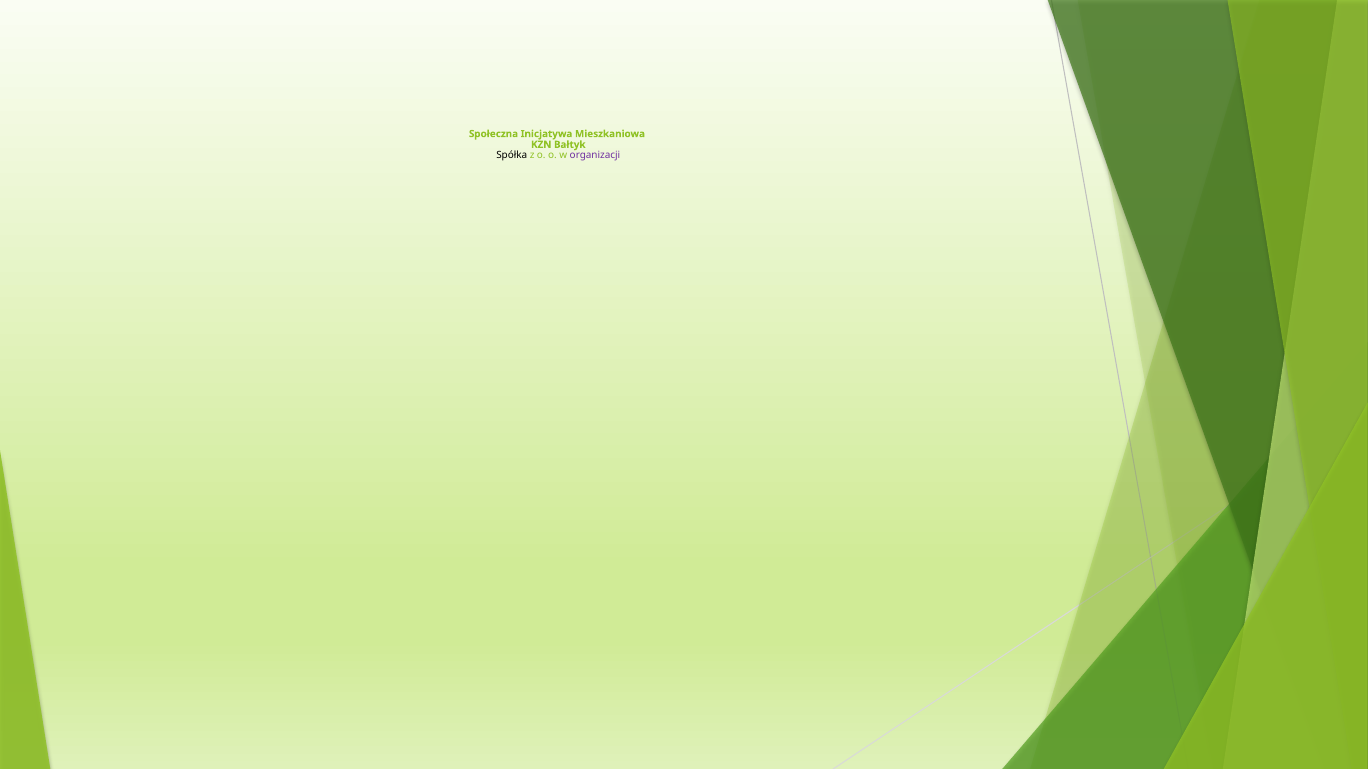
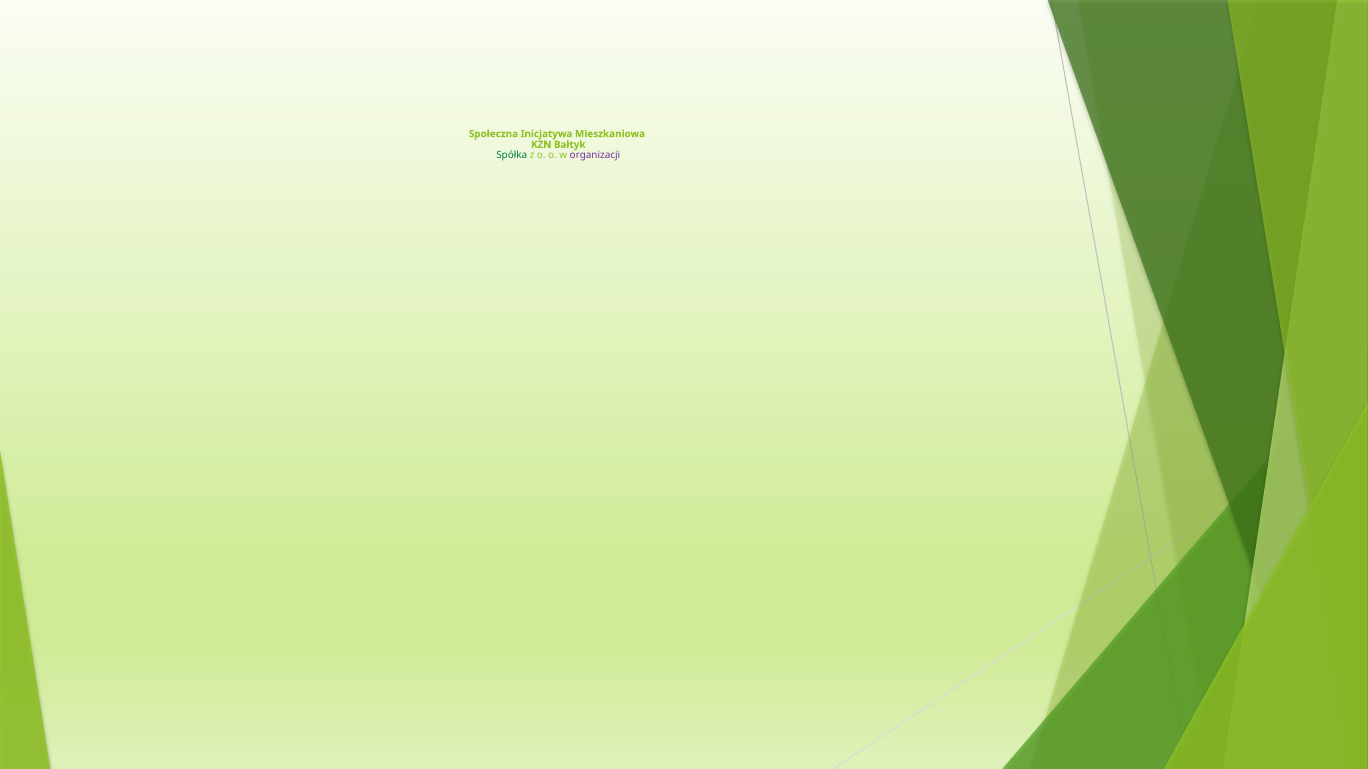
Spółka colour: black -> green (512, 155)
